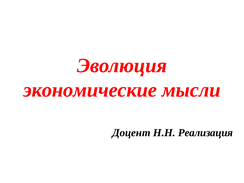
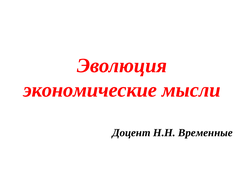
Реализация: Реализация -> Временные (205, 133)
